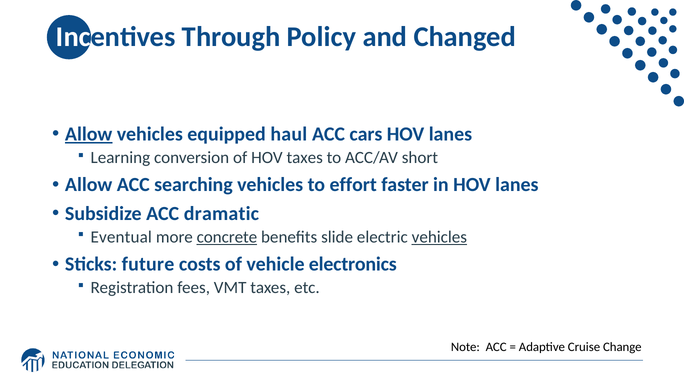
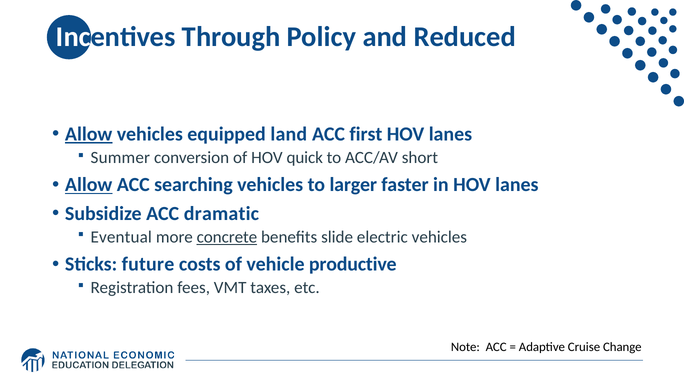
Changed: Changed -> Reduced (465, 37)
haul: haul -> land (289, 134)
cars: cars -> first (366, 134)
Learning: Learning -> Summer (120, 158)
HOV taxes: taxes -> quick (305, 158)
Allow underline: none -> present (89, 185)
effort: effort -> larger (353, 185)
vehicles underline: present -> none (439, 237)
electronics: electronics -> productive (353, 264)
